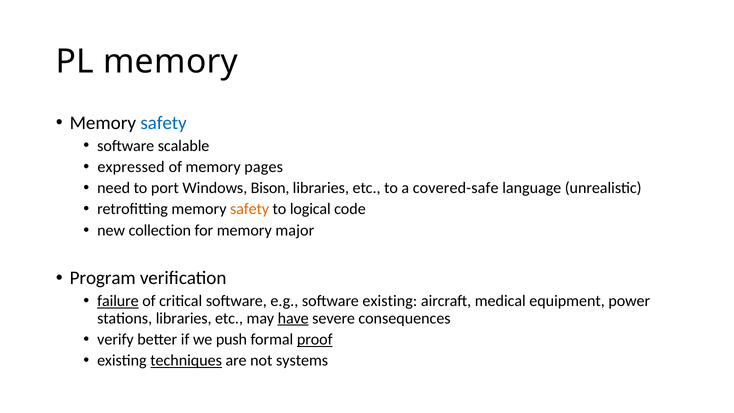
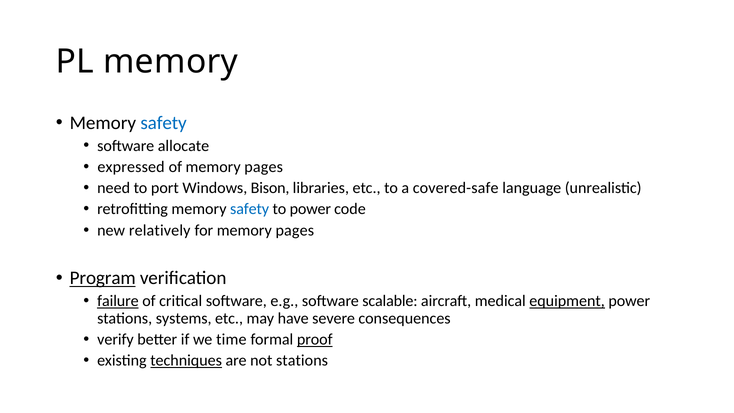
scalable: scalable -> allocate (183, 146)
safety colour: orange -> blue (250, 209)
to logical: logical -> power (310, 209)
collection: collection -> relatively (160, 230)
for memory major: major -> pages (295, 230)
Program underline: none -> present (103, 278)
software existing: existing -> scalable (390, 301)
equipment underline: none -> present (567, 301)
stations libraries: libraries -> systems (184, 318)
have underline: present -> none (293, 318)
push: push -> time (231, 339)
not systems: systems -> stations (302, 361)
